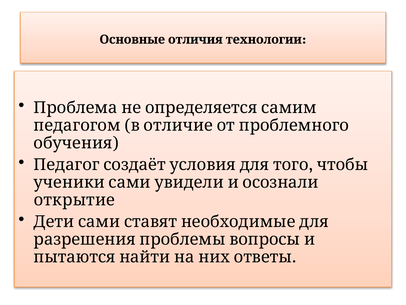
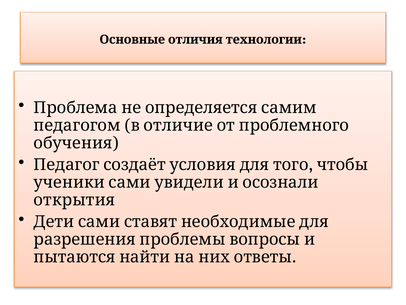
открытие: открытие -> открытия (74, 200)
